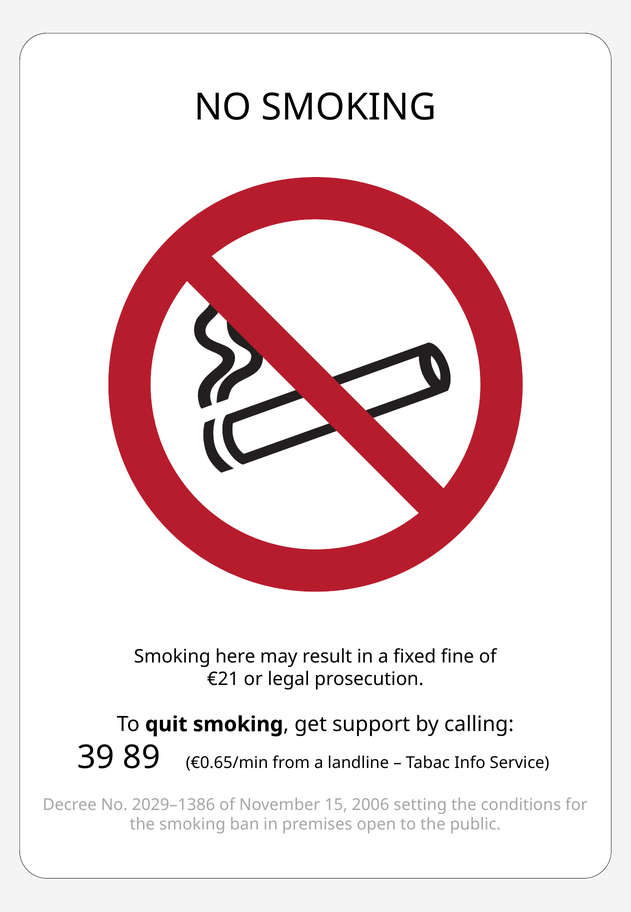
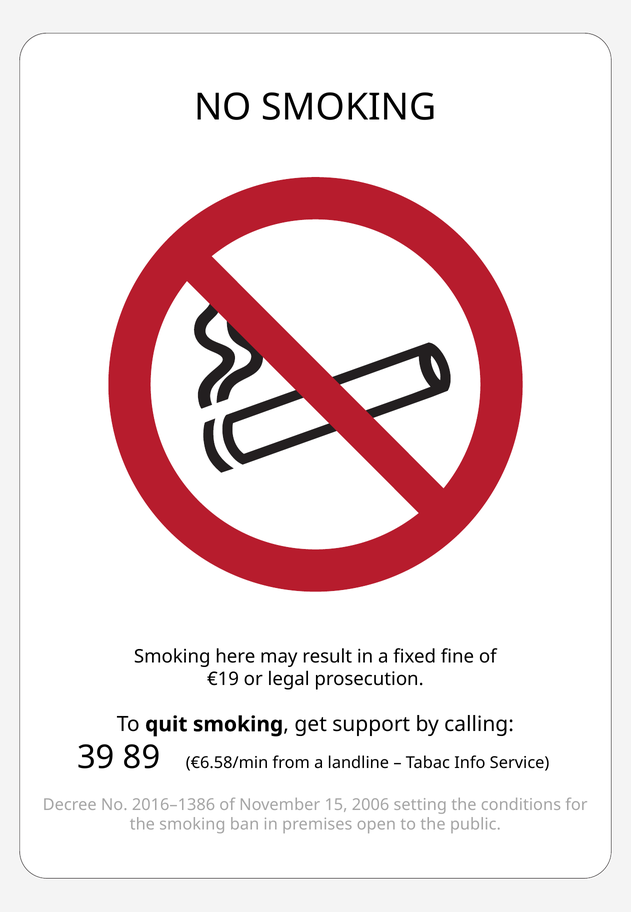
€21: €21 -> €19 (223, 679)
€0.65/min: €0.65/min -> €6.58/min (227, 762)
2029–1386: 2029–1386 -> 2016–1386 (174, 804)
